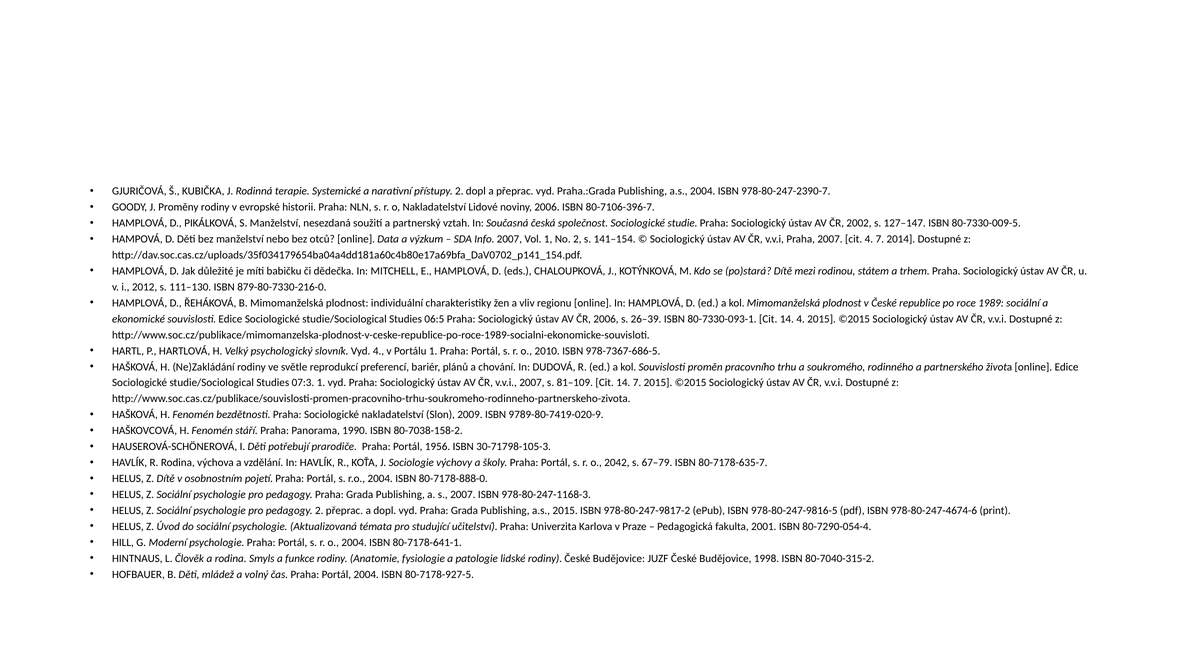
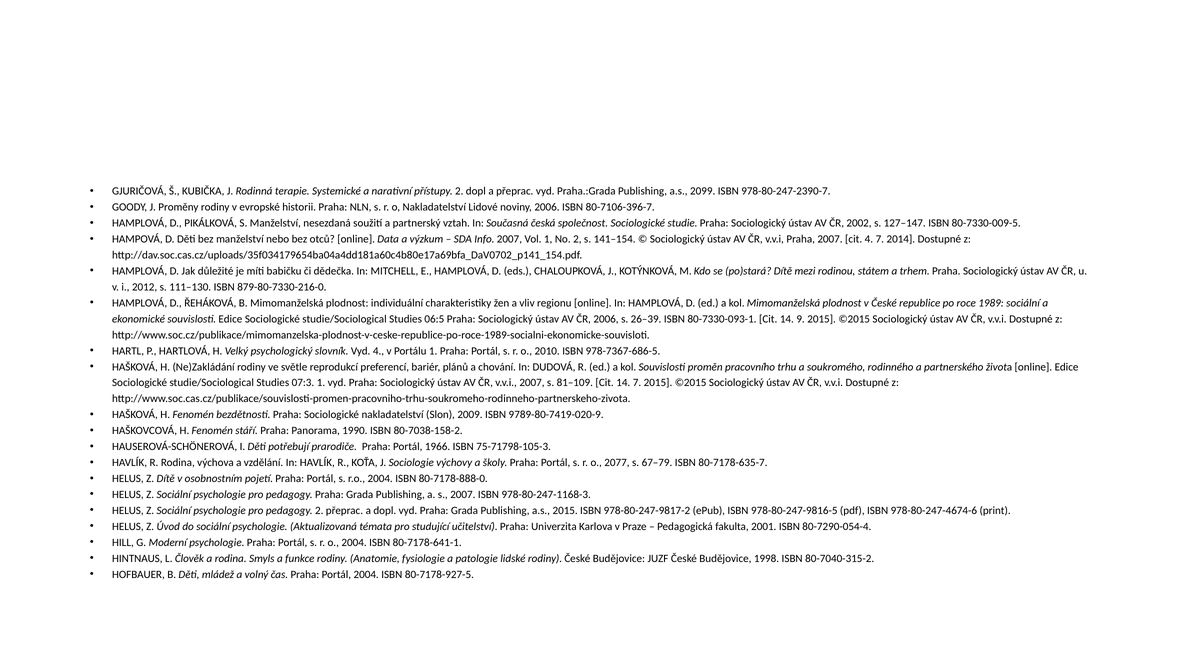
a.s 2004: 2004 -> 2099 (703, 191)
14 4: 4 -> 9 (801, 319)
1956: 1956 -> 1966 (438, 447)
30-71798-105-3: 30-71798-105-3 -> 75-71798-105-3 (514, 447)
2042: 2042 -> 2077 (617, 462)
